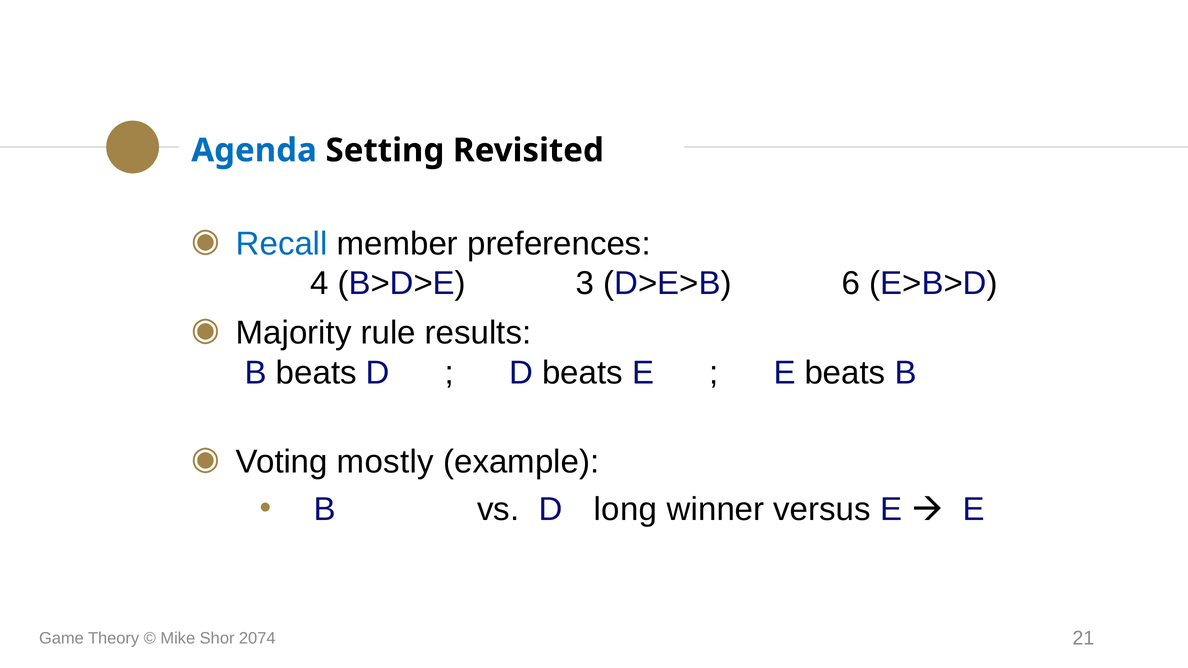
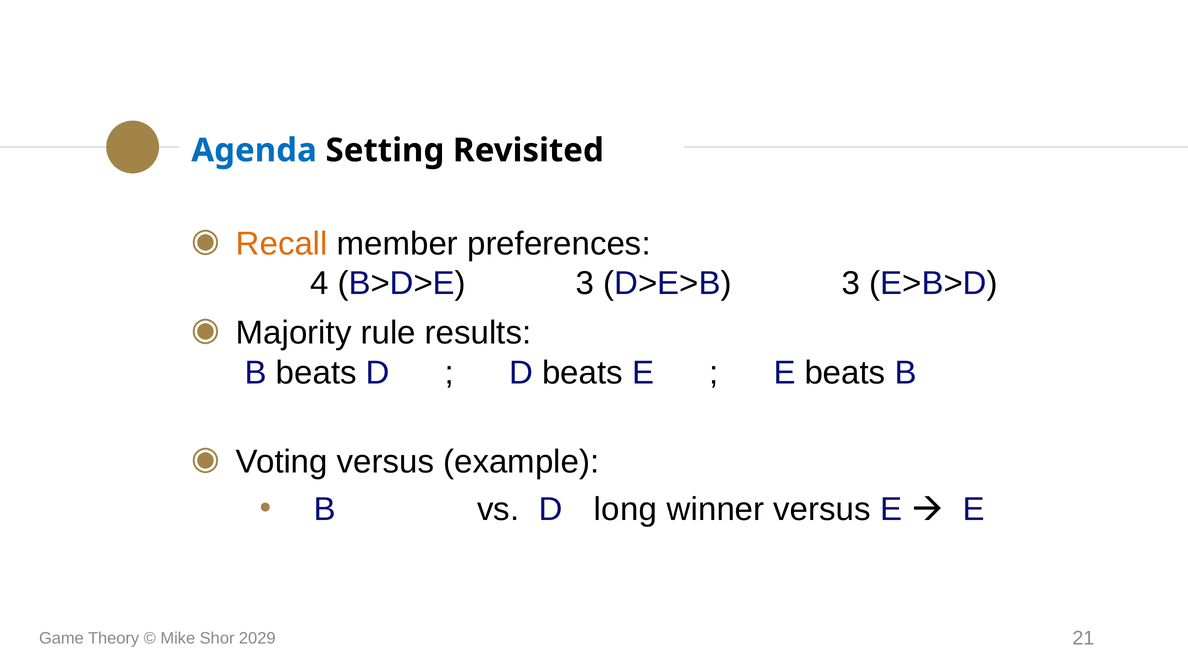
Recall colour: blue -> orange (282, 244)
D>E>B 6: 6 -> 3 (851, 284)
Voting mostly: mostly -> versus (385, 462)
2074: 2074 -> 2029 (257, 638)
